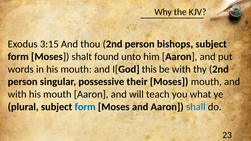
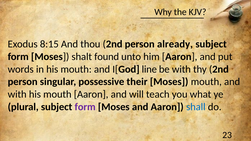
3:15: 3:15 -> 8:15 (49, 44)
bishops: bishops -> already (175, 44)
this: this -> line (149, 69)
form colour: blue -> purple (85, 107)
